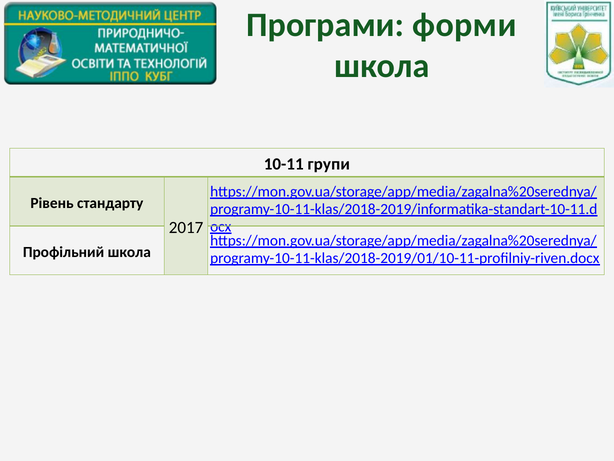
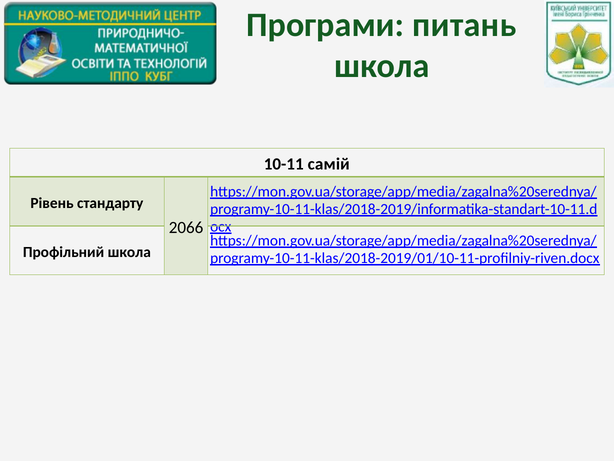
форми: форми -> питань (464, 25)
групи: групи -> самій (329, 164)
2017: 2017 -> 2066 (186, 227)
